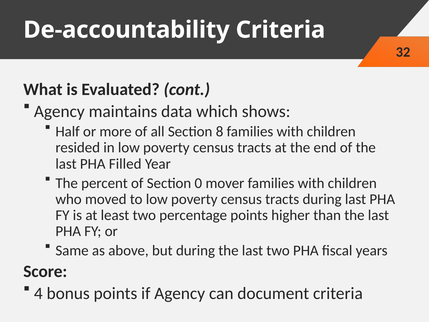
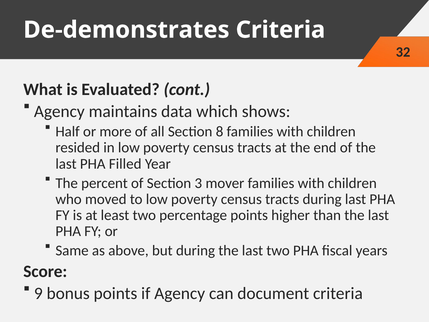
De-accountability: De-accountability -> De-demonstrates (126, 30)
0: 0 -> 3 (198, 183)
4: 4 -> 9 (38, 293)
